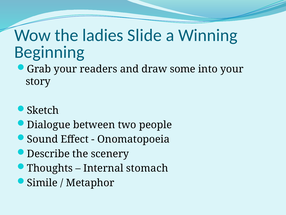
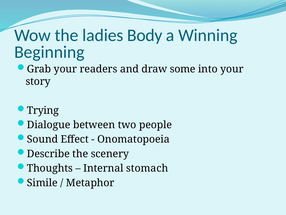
Slide: Slide -> Body (145, 35)
Sketch: Sketch -> Trying (43, 110)
